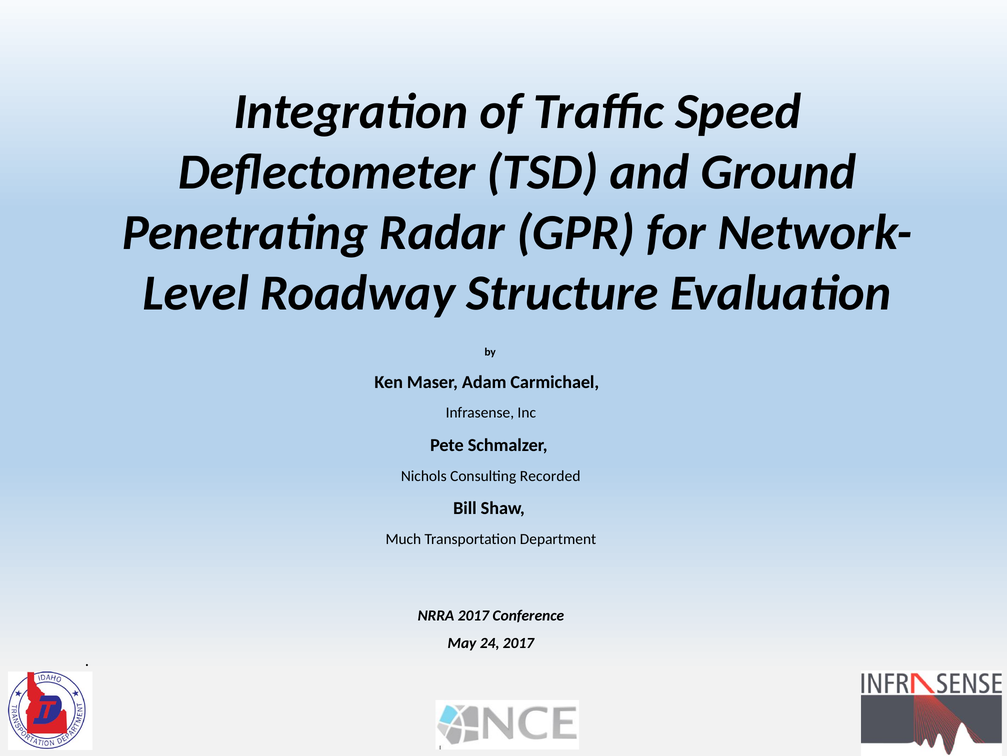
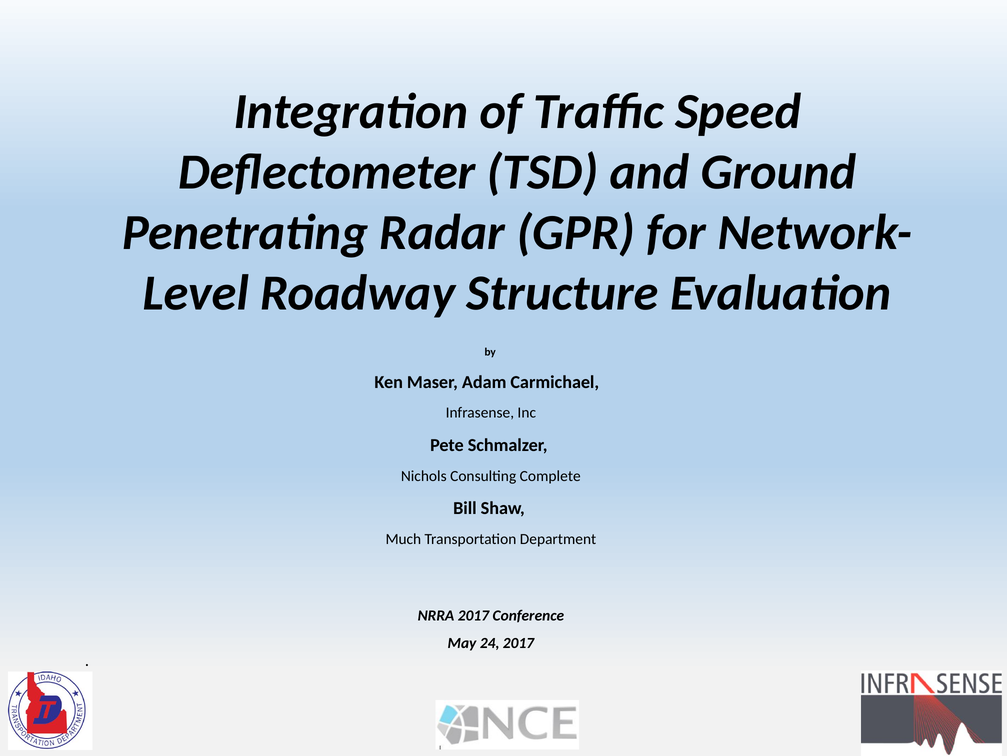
Recorded: Recorded -> Complete (550, 476)
